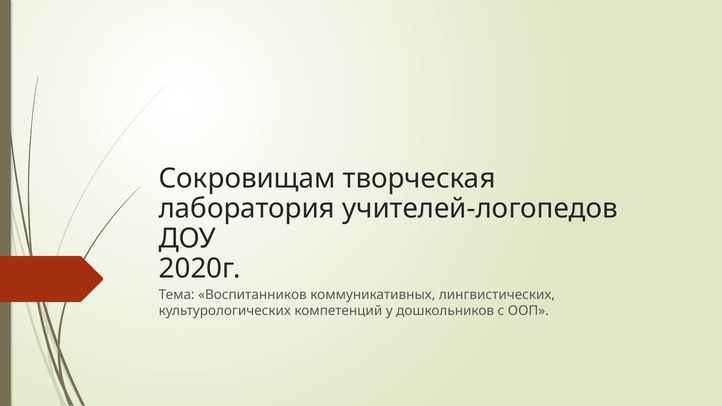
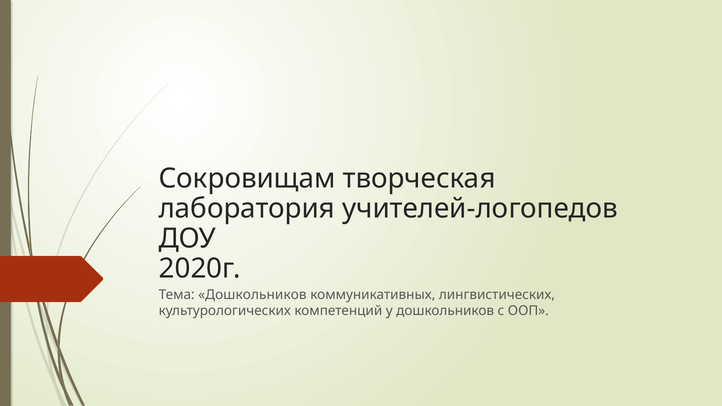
Тема Воспитанников: Воспитанников -> Дошкольников (252, 295)
